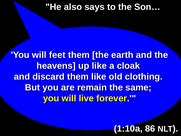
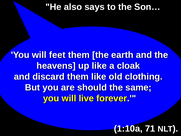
remain: remain -> should (92, 87)
86: 86 -> 71 (150, 128)
